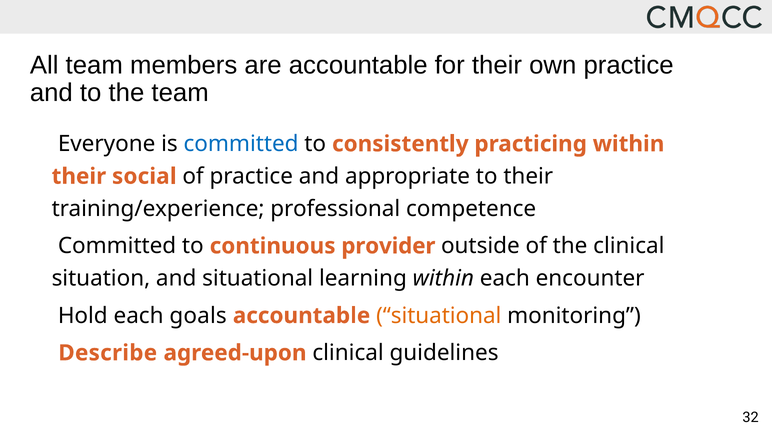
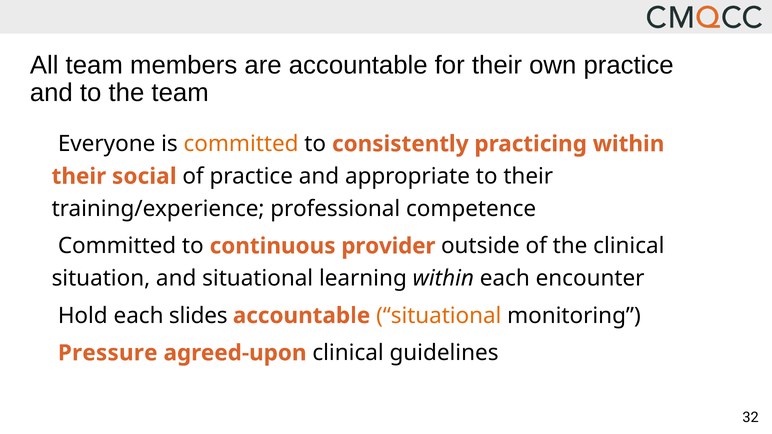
committed colour: blue -> orange (241, 144)
goals: goals -> slides (198, 316)
Describe: Describe -> Pressure (108, 353)
